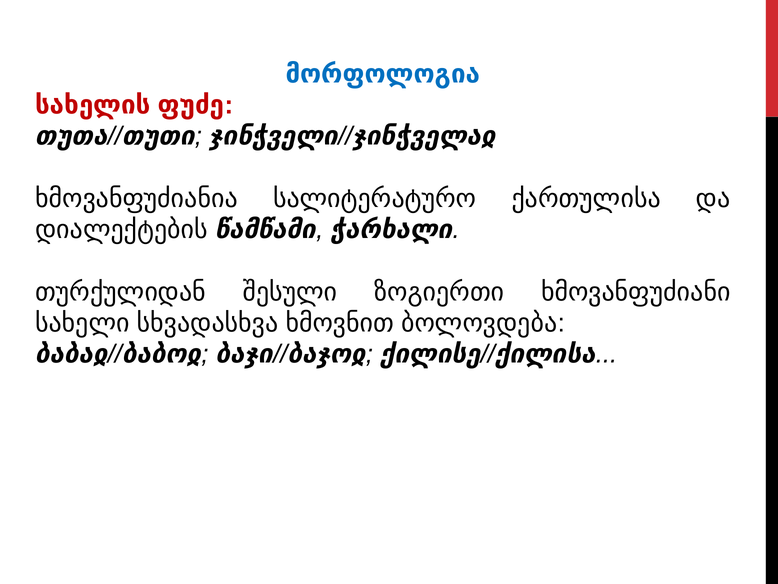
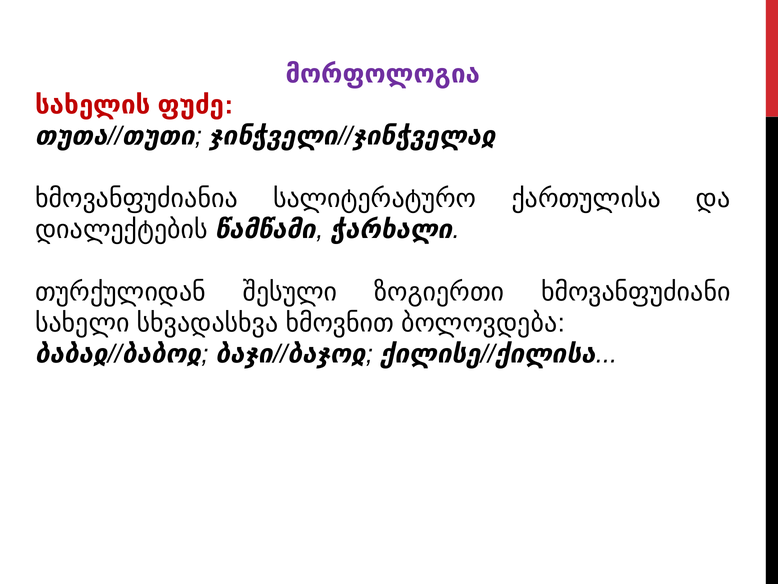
მორფოლოგია colour: blue -> purple (383, 74)
